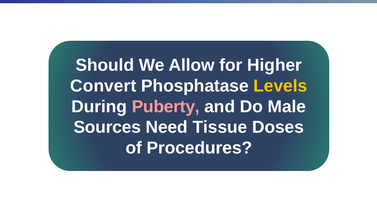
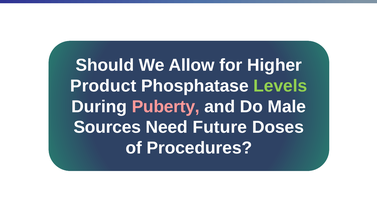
Convert: Convert -> Product (103, 86)
Levels colour: yellow -> light green (280, 86)
Tissue: Tissue -> Future (220, 127)
